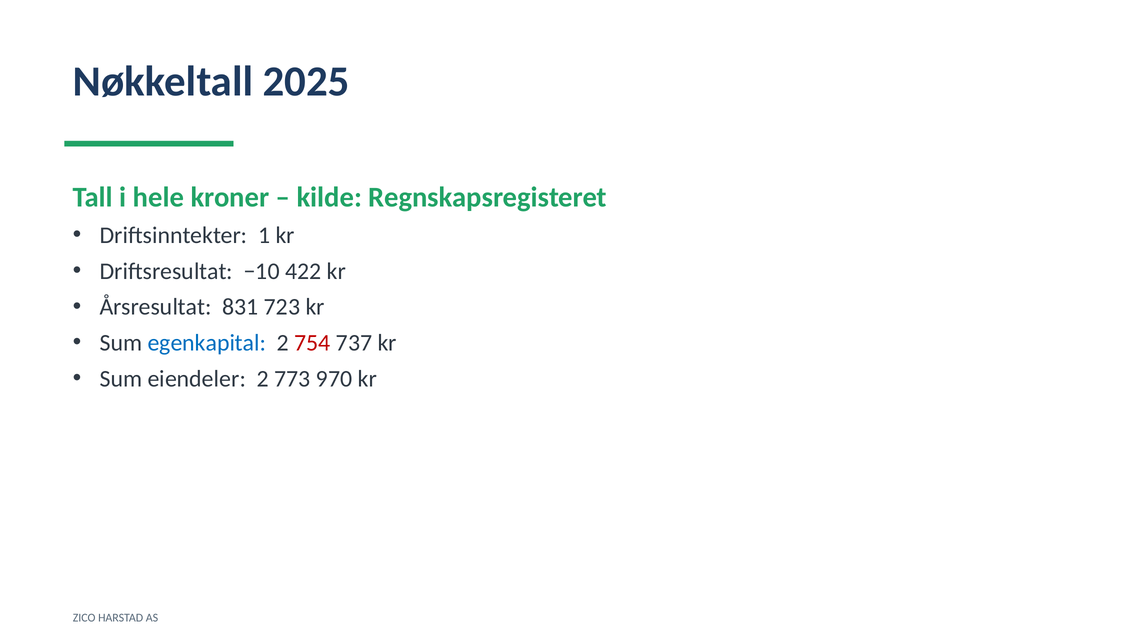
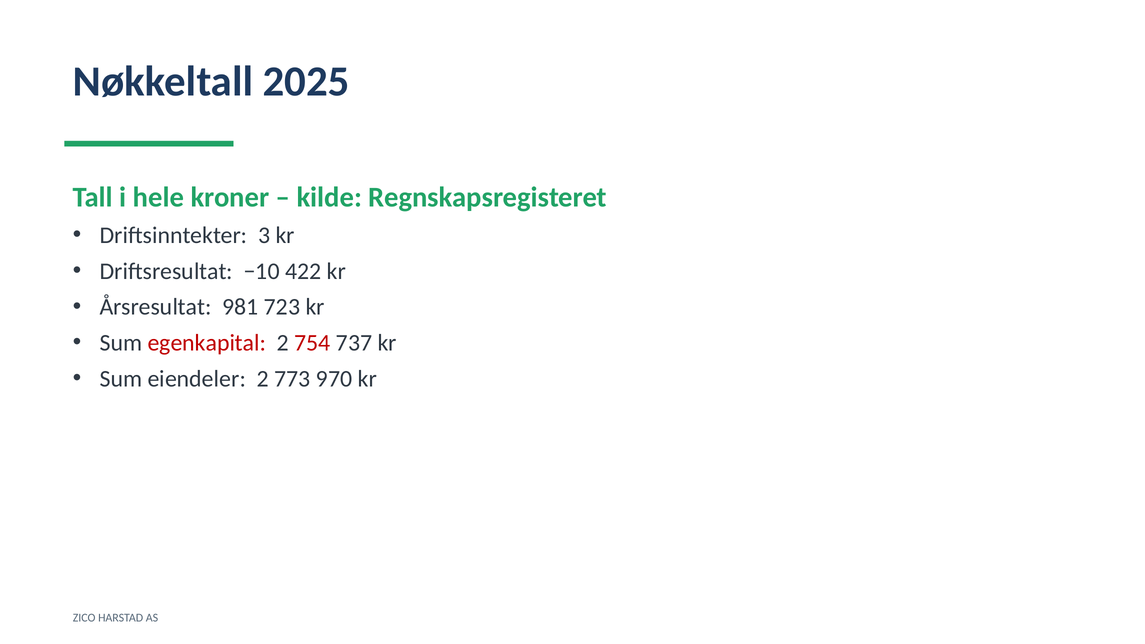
1: 1 -> 3 (264, 235)
831: 831 -> 981 (240, 307)
egenkapital colour: blue -> red (207, 343)
